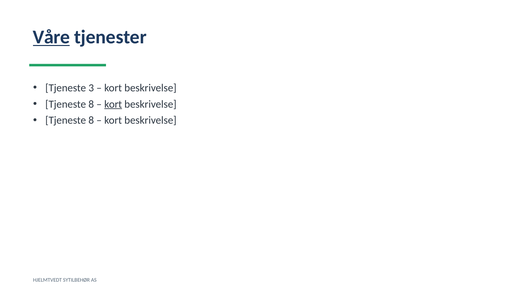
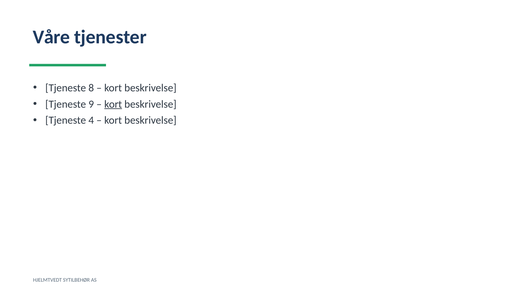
Våre underline: present -> none (51, 37)
3: 3 -> 8 (91, 88)
8: 8 -> 9 (91, 104)
8: 8 -> 4 (91, 121)
